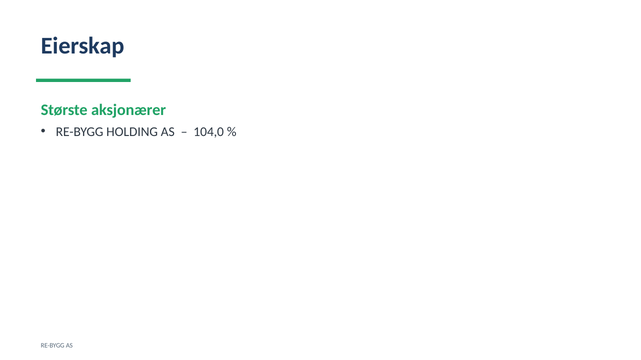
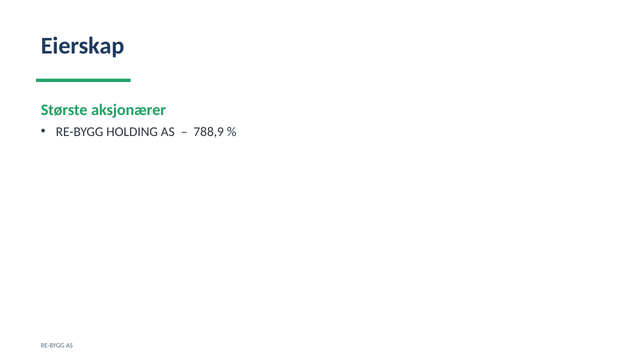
104,0: 104,0 -> 788,9 (209, 132)
